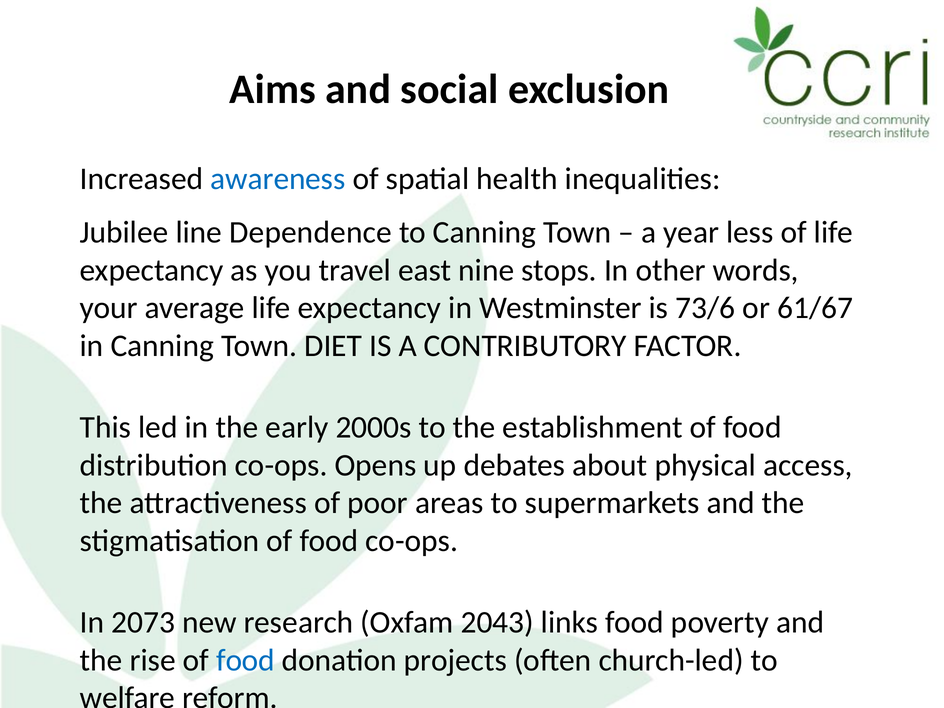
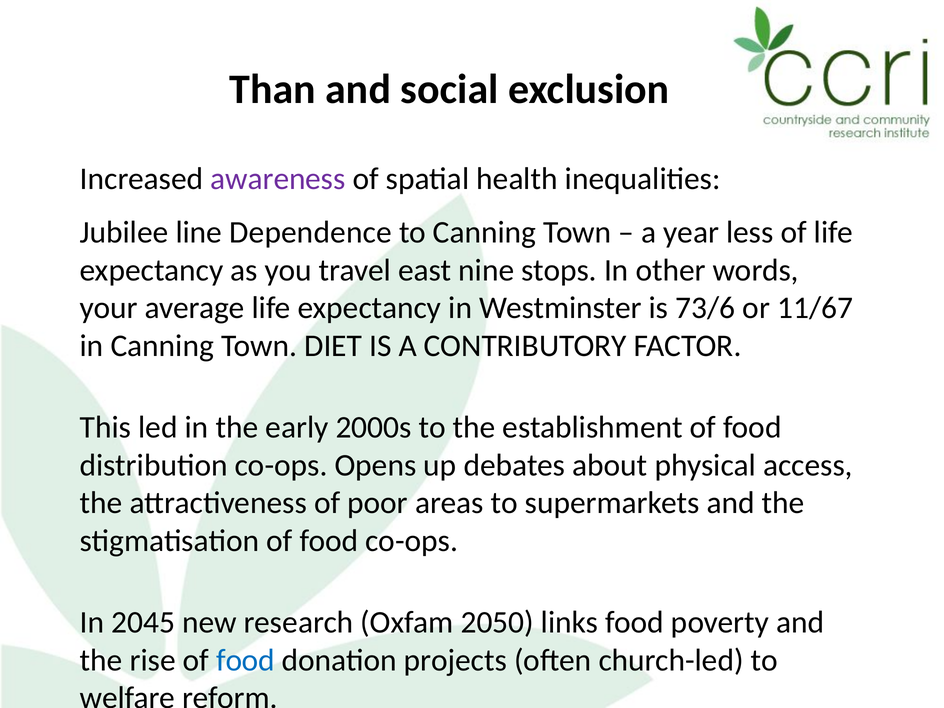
Aims: Aims -> Than (273, 89)
awareness colour: blue -> purple (278, 179)
61/67: 61/67 -> 11/67 (815, 308)
2073: 2073 -> 2045 (143, 623)
2043: 2043 -> 2050 (497, 623)
